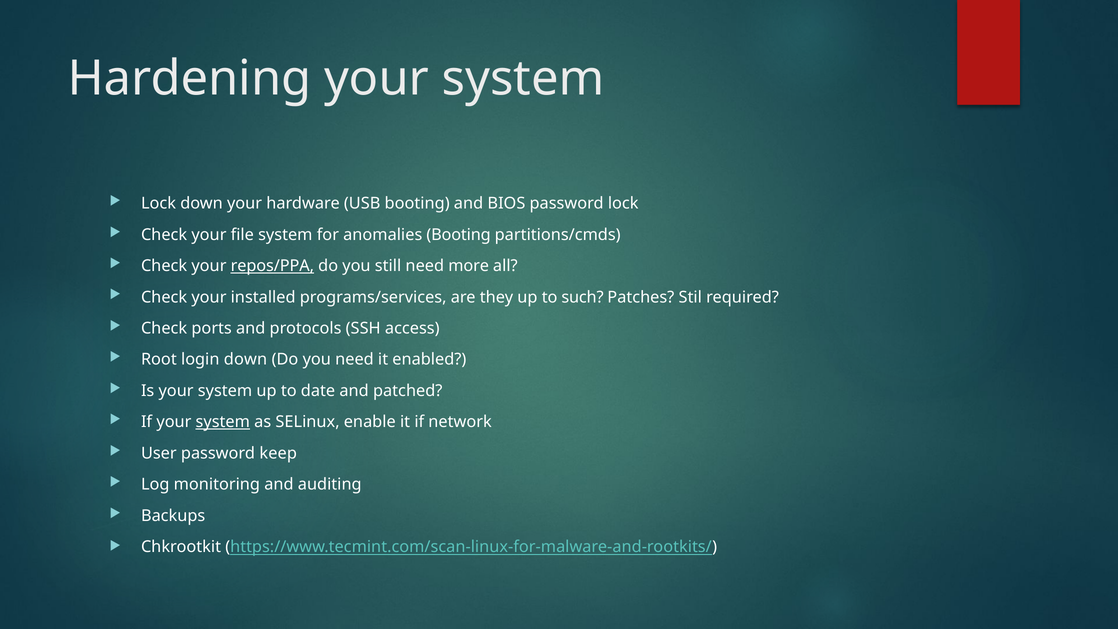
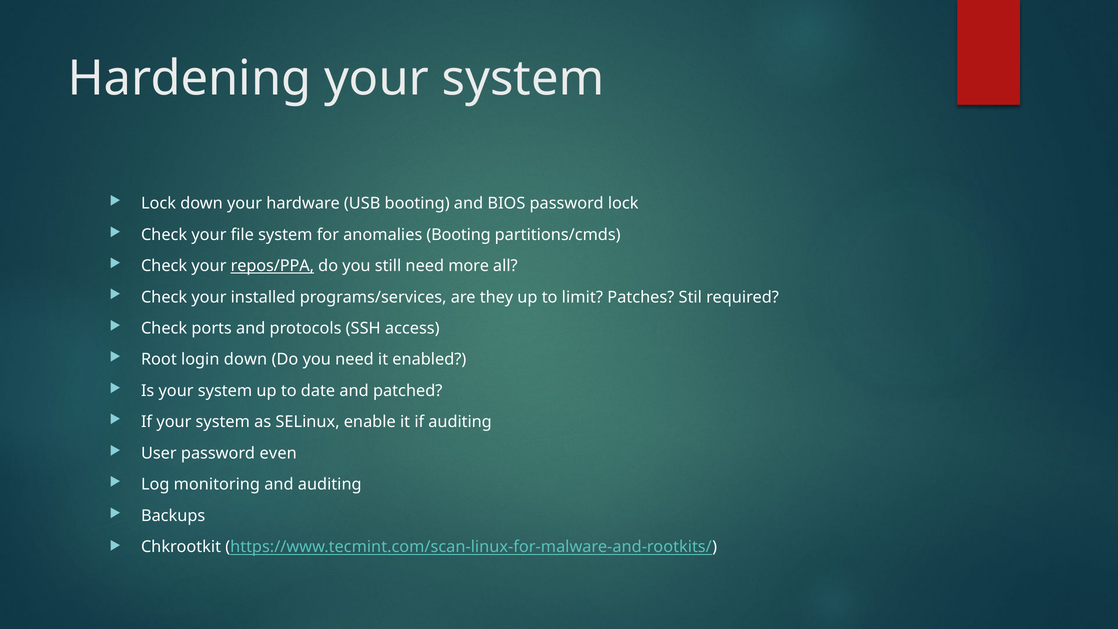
such: such -> limit (582, 297)
system underline: present -> none (223, 422)
if network: network -> auditing (460, 422)
keep: keep -> even (278, 453)
